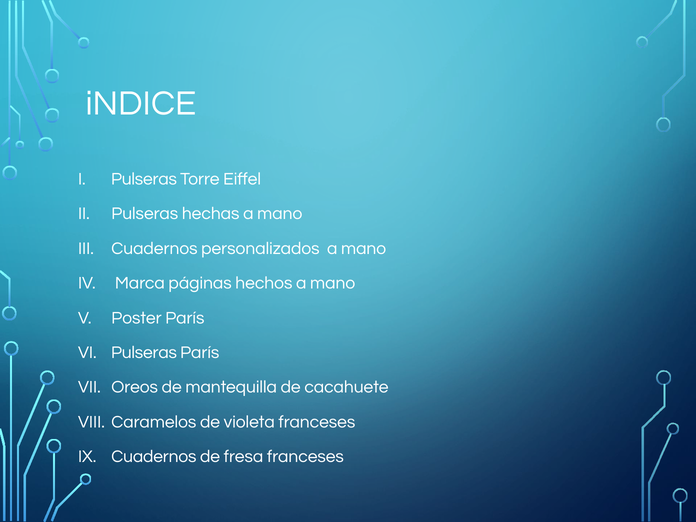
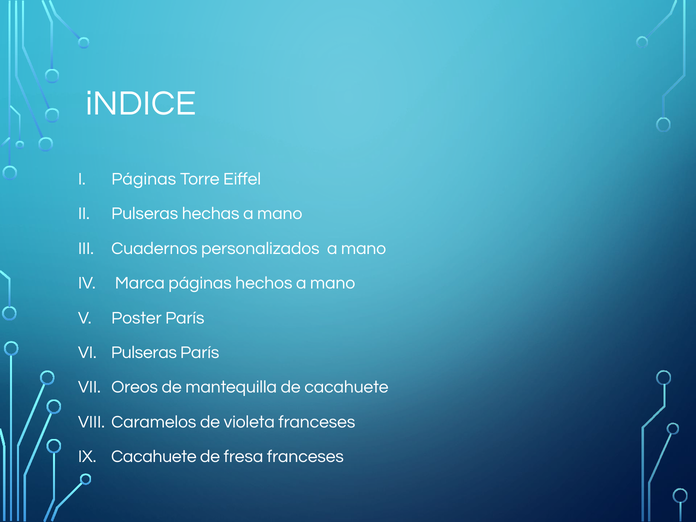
Pulseras: Pulseras -> Páginas (144, 179)
Cuadernos: Cuadernos -> Cacahuete (154, 457)
